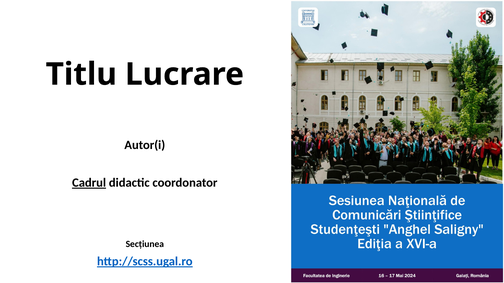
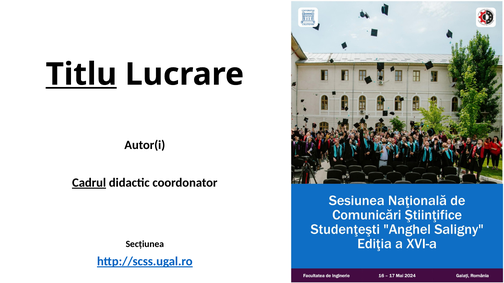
Titlu underline: none -> present (81, 74)
